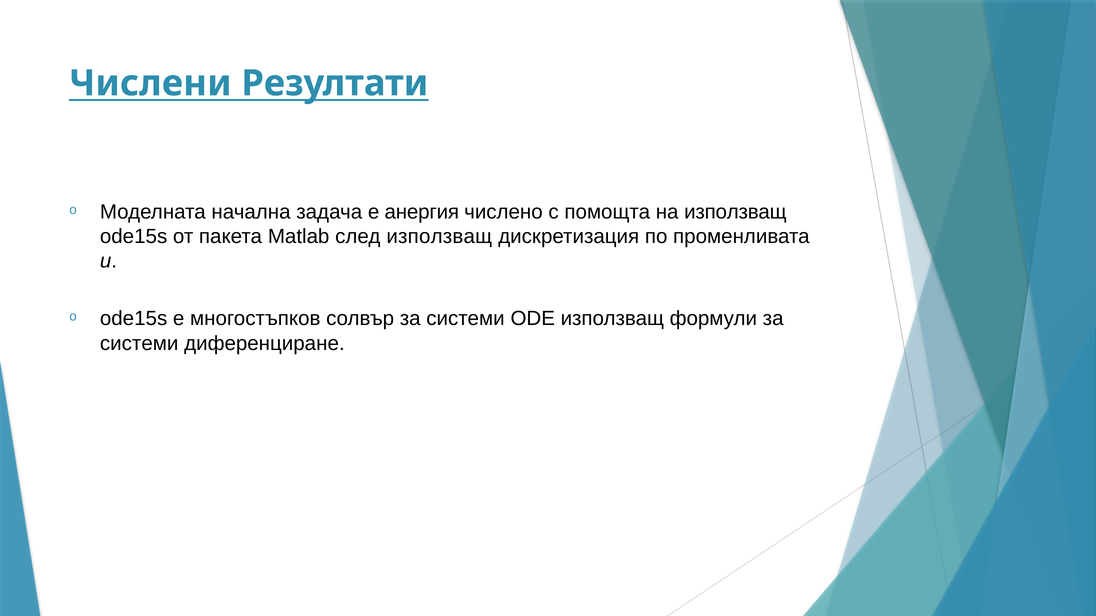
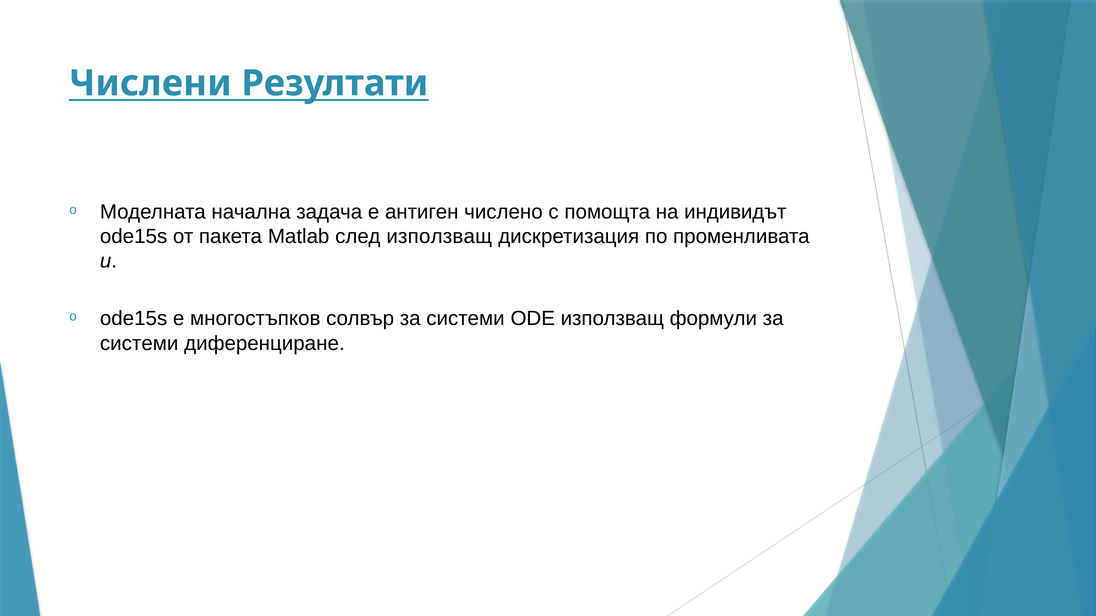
анергия: анергия -> антиген (422, 212)
на използващ: използващ -> индивидът (735, 212)
